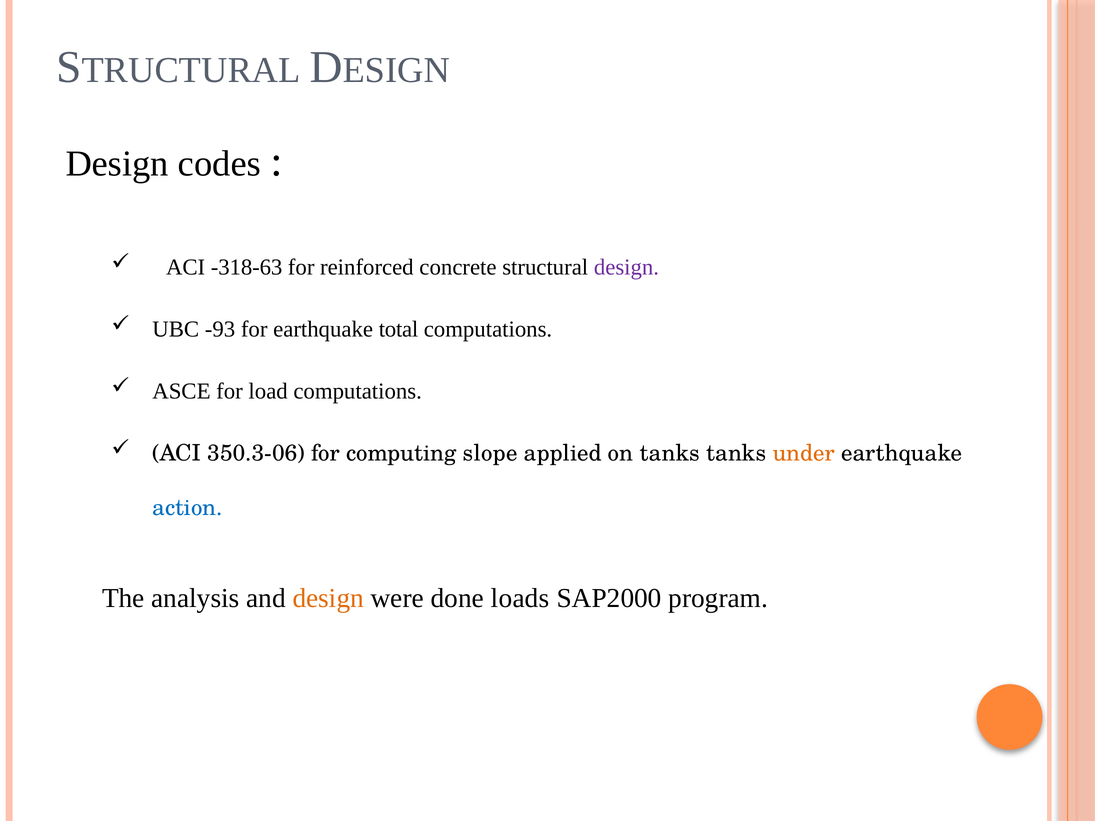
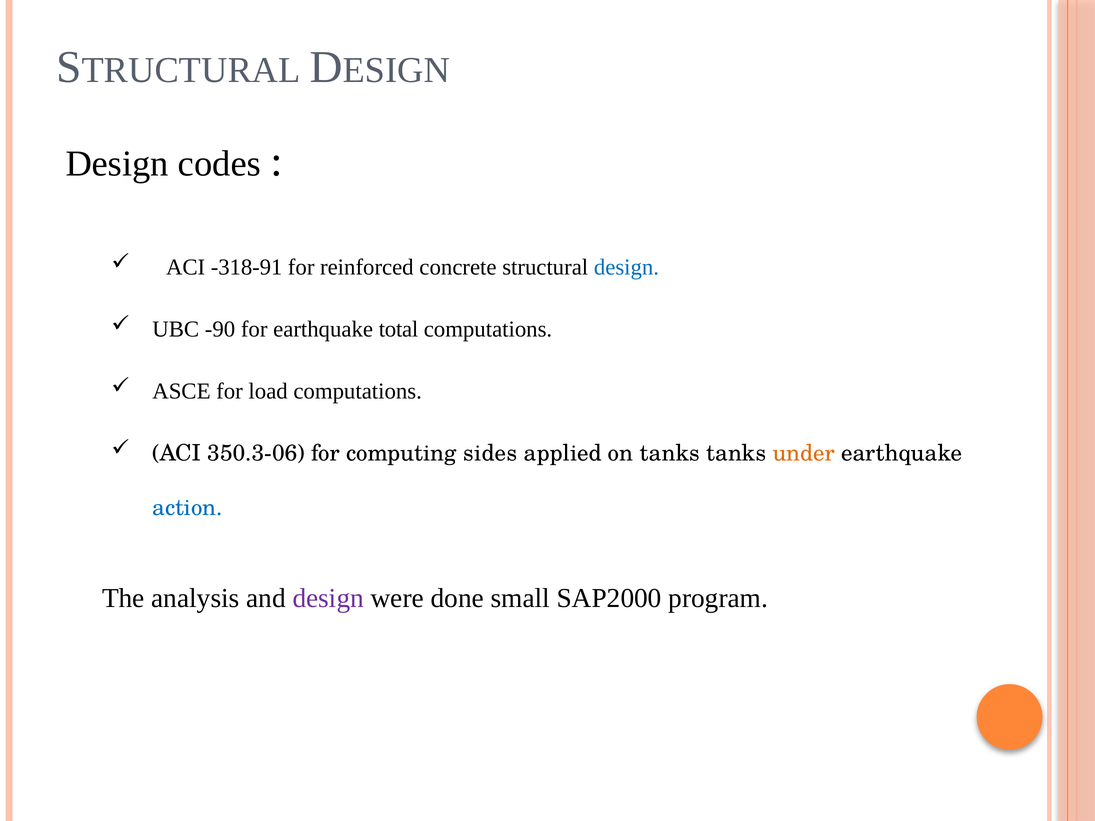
-318-63: -318-63 -> -318-91 (247, 267)
design colour: purple -> blue (626, 267)
-93: -93 -> -90 (220, 329)
slope: slope -> sides (490, 453)
design colour: orange -> purple (328, 599)
loads: loads -> small (520, 599)
